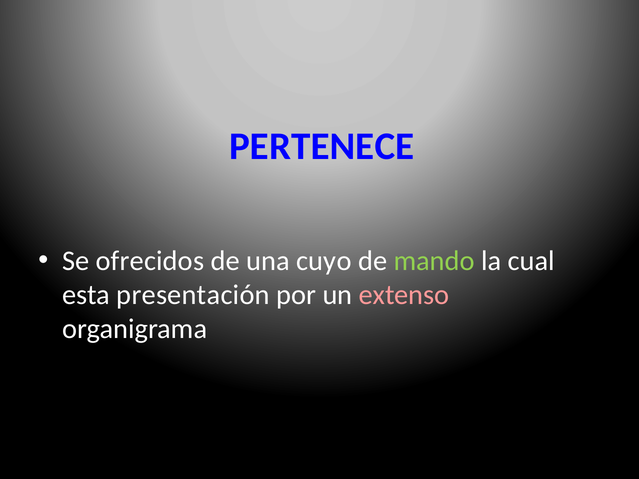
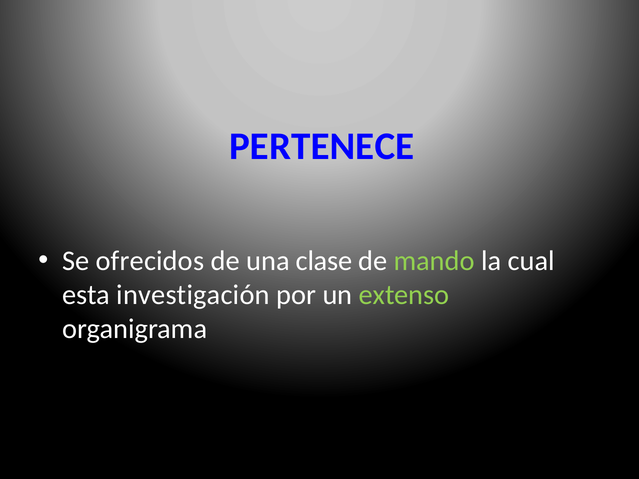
cuyo: cuyo -> clase (324, 261)
presentación: presentación -> investigación (193, 295)
extenso colour: pink -> light green (404, 295)
